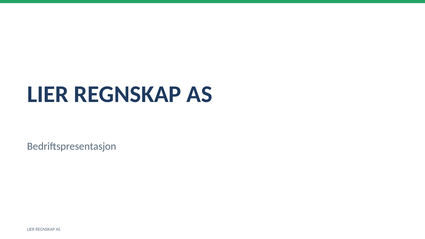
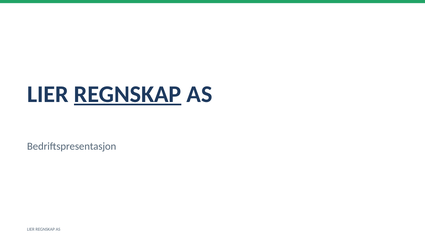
REGNSKAP underline: none -> present (128, 94)
